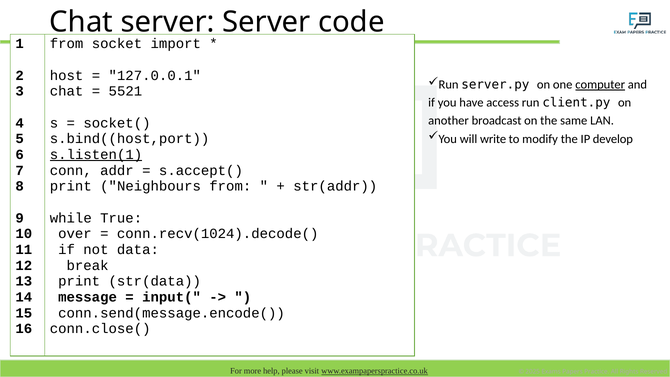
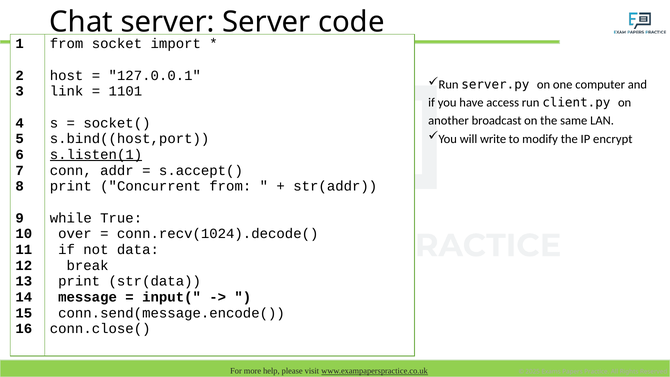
computer underline: present -> none (600, 85)
chat: chat -> link (67, 91)
5521: 5521 -> 1101 (125, 91)
develop: develop -> encrypt (613, 139)
Neighbours: Neighbours -> Concurrent (151, 186)
